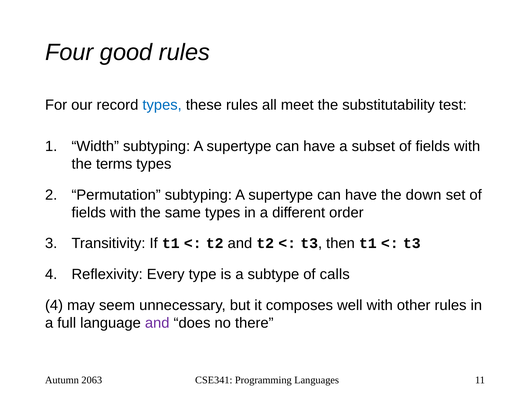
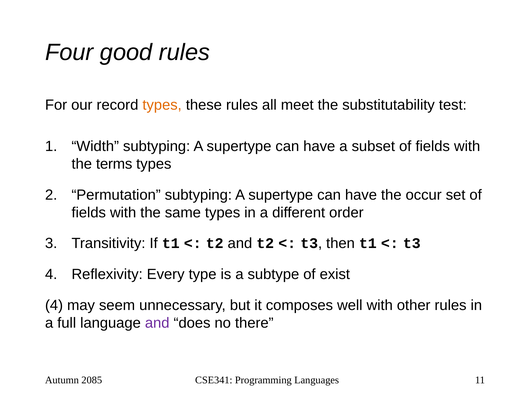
types colour: blue -> orange (162, 105)
down: down -> occur (424, 195)
calls: calls -> exist (335, 275)
2063: 2063 -> 2085 (92, 381)
